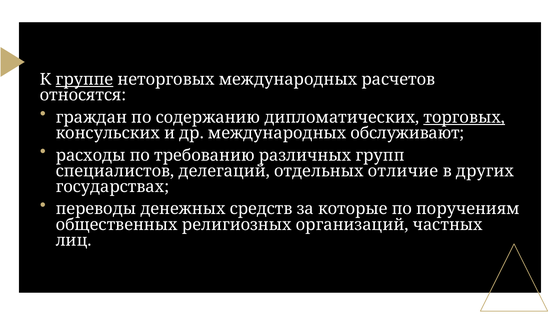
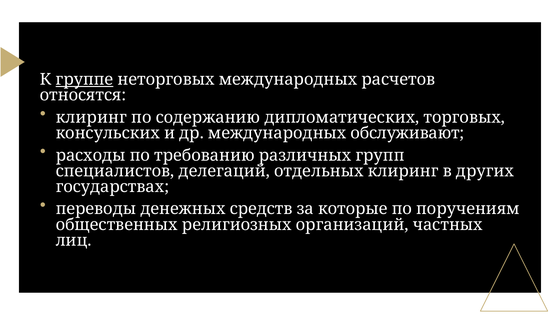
граждан: граждан -> клиринг (91, 117)
торговых underline: present -> none (464, 117)
отдельных отличие: отличие -> клиринг (403, 171)
